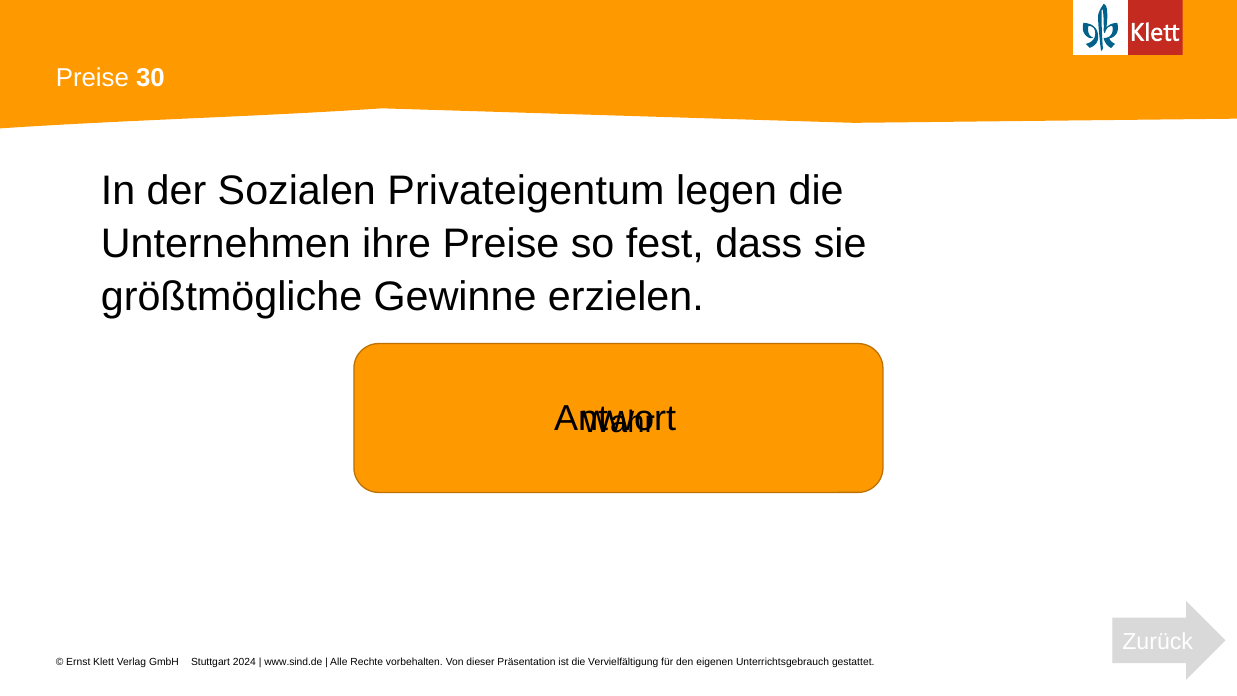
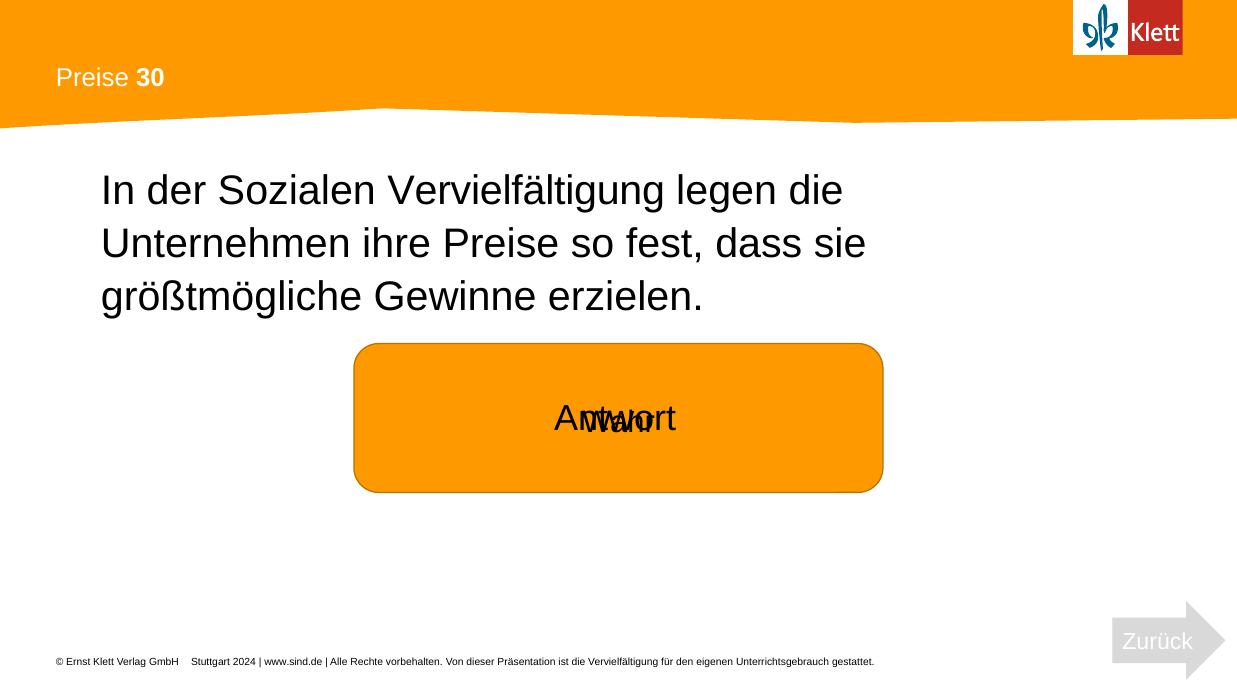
Sozialen Privateigentum: Privateigentum -> Vervielfältigung (526, 191)
